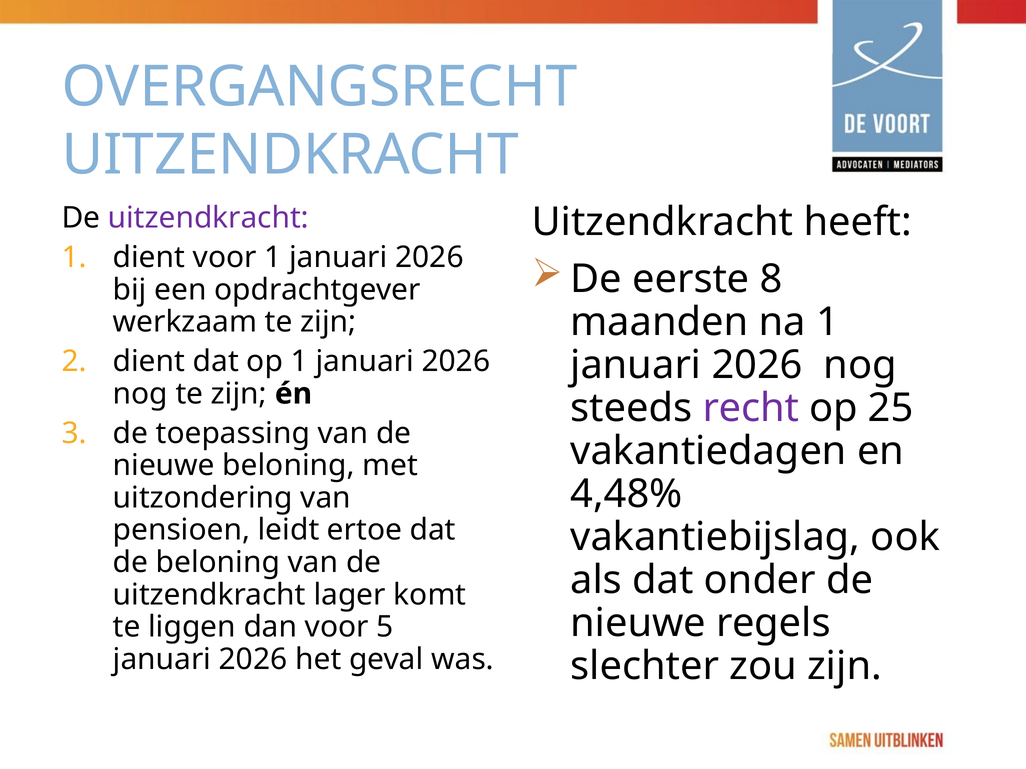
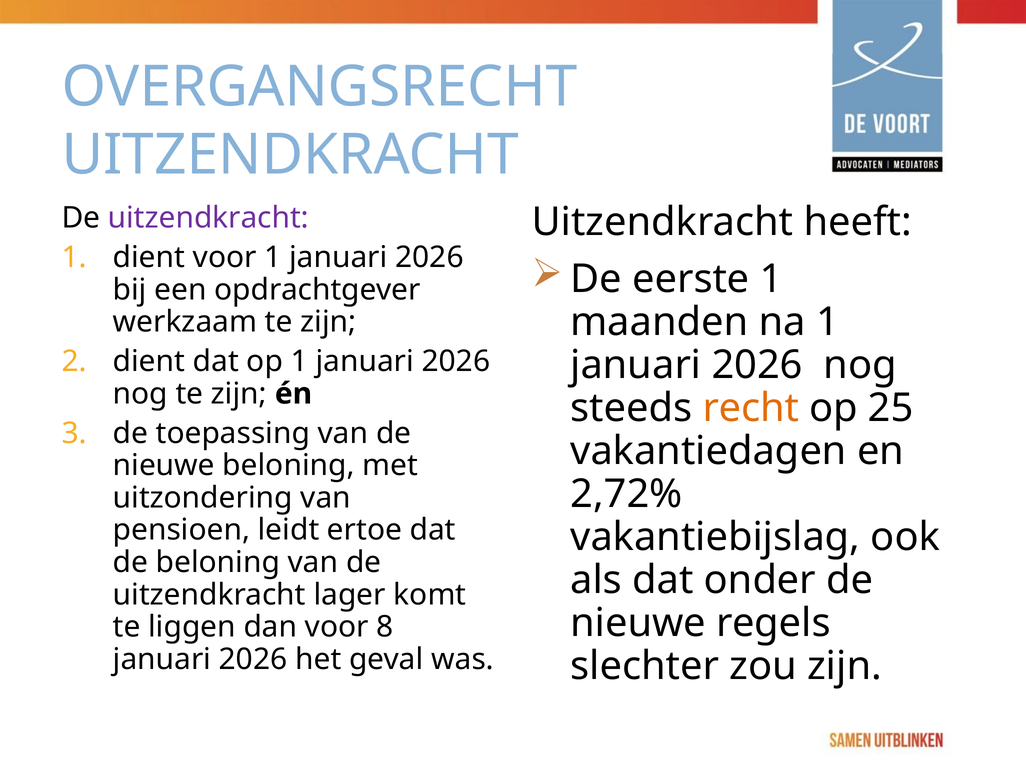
eerste 8: 8 -> 1 (771, 279)
recht colour: purple -> orange (751, 408)
4,48%: 4,48% -> 2,72% (626, 494)
5: 5 -> 8 (385, 627)
